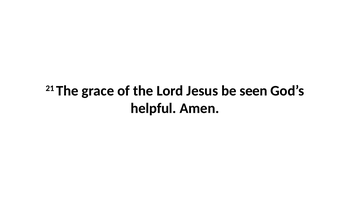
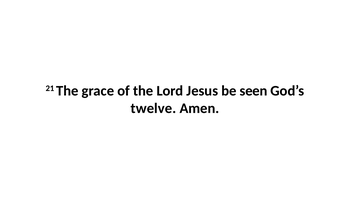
helpful: helpful -> twelve (153, 108)
